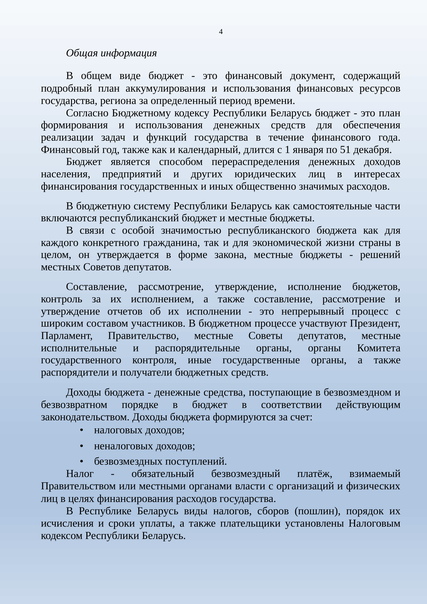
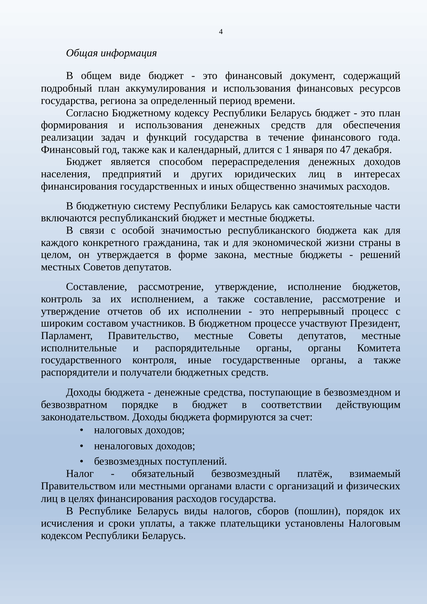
51: 51 -> 47 (345, 149)
